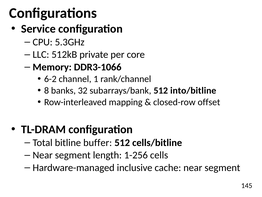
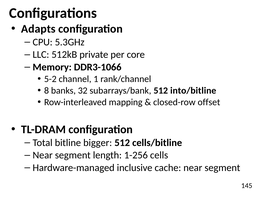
Service: Service -> Adapts (38, 29)
6-2: 6-2 -> 5-2 (50, 79)
buffer: buffer -> bigger (98, 142)
